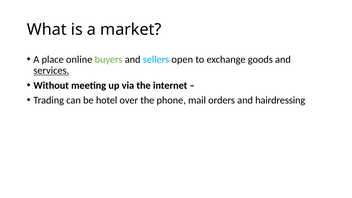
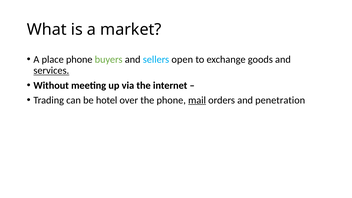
place online: online -> phone (79, 60)
mail underline: none -> present (197, 100)
hairdressing: hairdressing -> penetration (280, 100)
